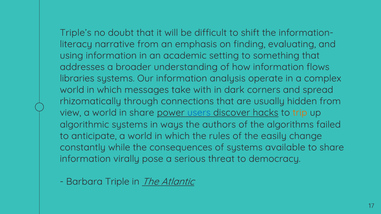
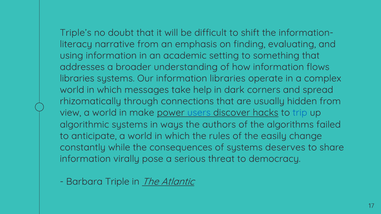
information analysis: analysis -> libraries (228, 78)
with: with -> help (202, 90)
in share: share -> make (142, 113)
trip colour: orange -> blue (300, 113)
available: available -> deserves (285, 148)
